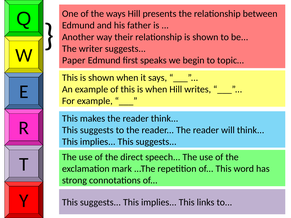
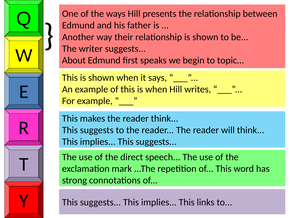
Paper: Paper -> About (74, 60)
